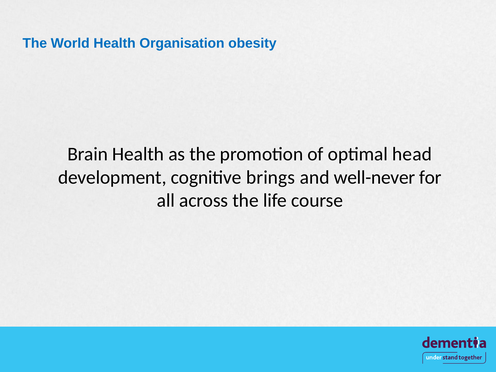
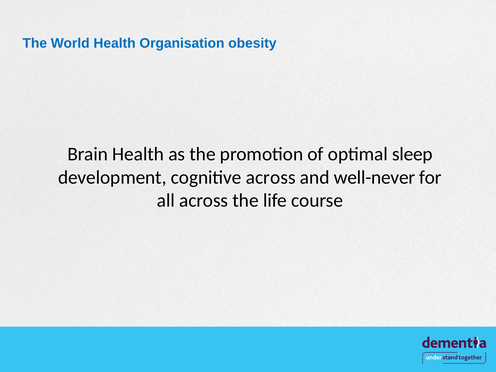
head: head -> sleep (412, 154)
cognitive brings: brings -> across (271, 177)
